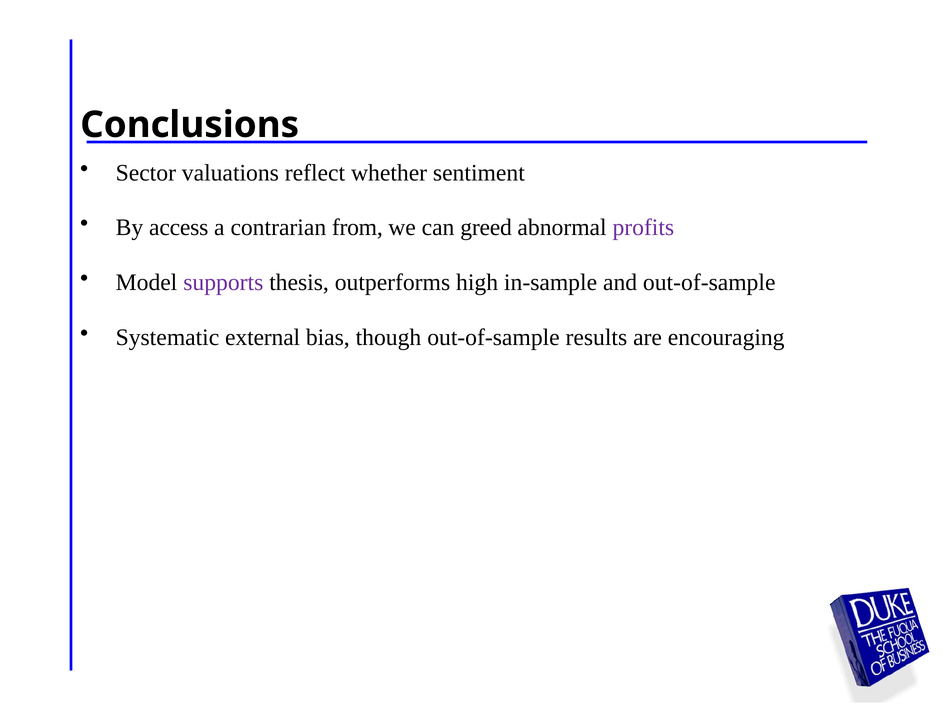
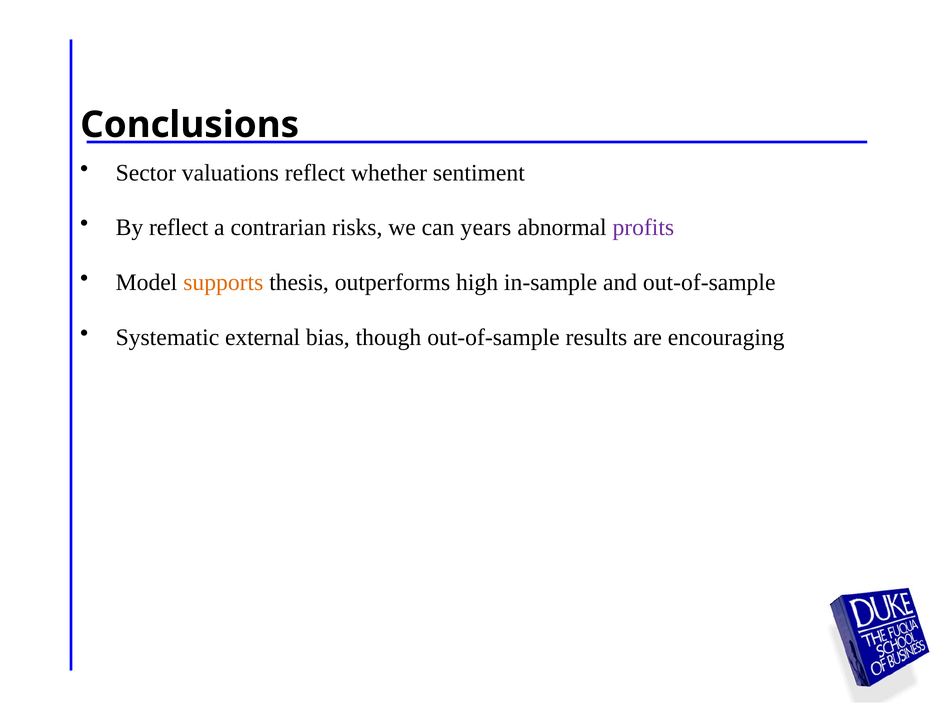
By access: access -> reflect (179, 228)
from: from -> risks (357, 228)
greed: greed -> years (486, 228)
supports colour: purple -> orange (223, 282)
